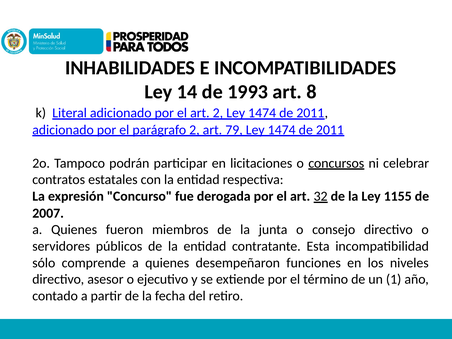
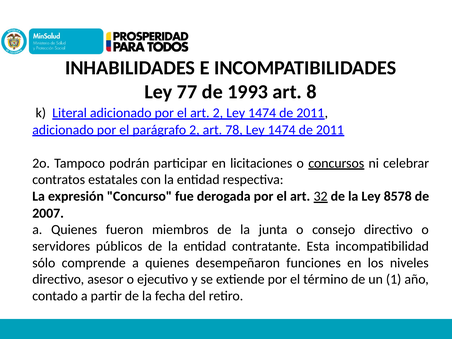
14: 14 -> 77 (187, 92)
79: 79 -> 78 (234, 130)
1155: 1155 -> 8578 (398, 196)
